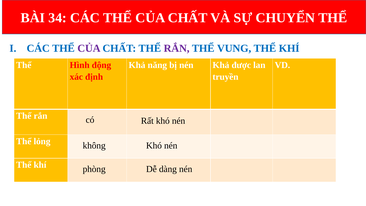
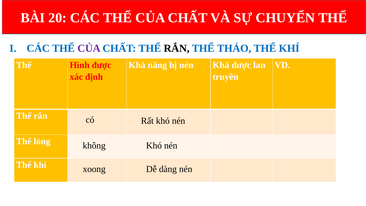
34: 34 -> 20 (58, 18)
RẮN colour: purple -> black (177, 48)
VUNG: VUNG -> THẢO (234, 48)
Hình động: động -> được (102, 65)
phòng: phòng -> xoong (94, 169)
